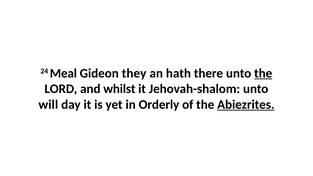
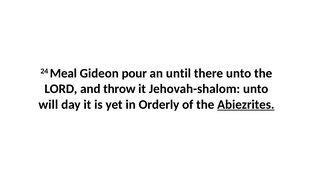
they: they -> pour (134, 73)
hath: hath -> until (178, 73)
the underline: present -> none (263, 73)
whilst: whilst -> throw (119, 89)
